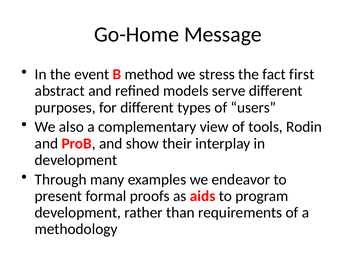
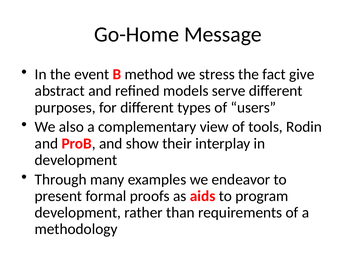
first: first -> give (302, 74)
